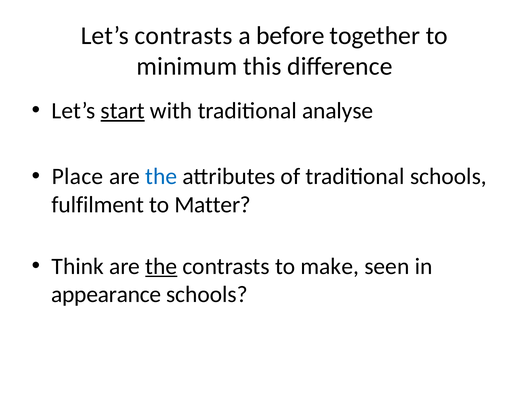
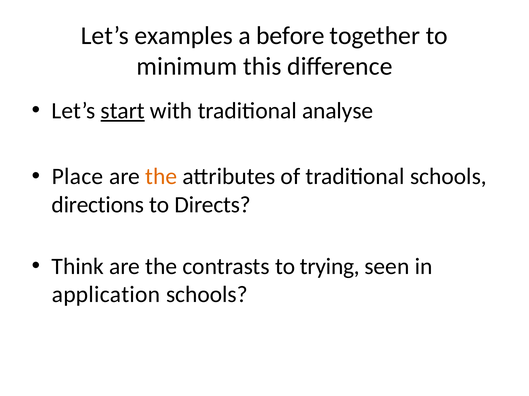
Let’s contrasts: contrasts -> examples (184, 36)
the colour: blue -> orange (161, 177)
fulfilment: fulfilment -> directions (98, 205)
Matter: Matter -> Directs (213, 205)
the underline: present -> none (161, 267)
make: make -> trying (330, 267)
appearance: appearance -> application (106, 295)
